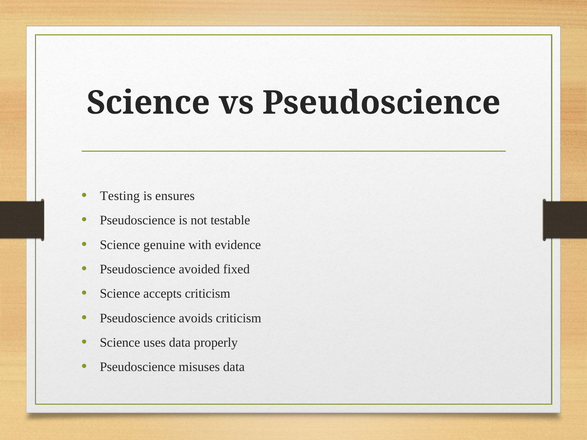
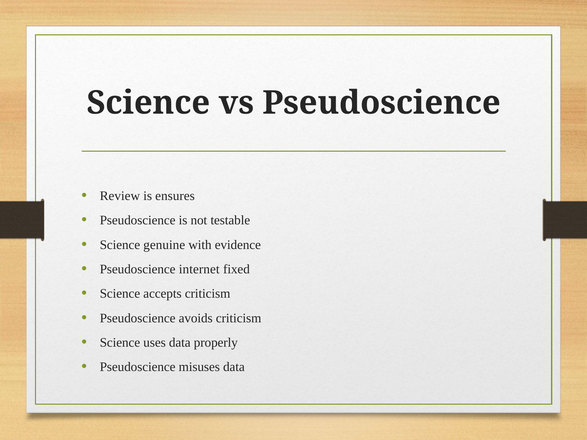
Testing: Testing -> Review (120, 196)
avoided: avoided -> internet (199, 269)
